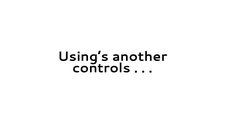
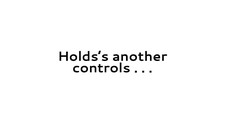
Using’s: Using’s -> Holds’s (83, 57)
